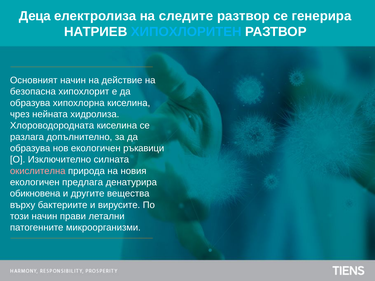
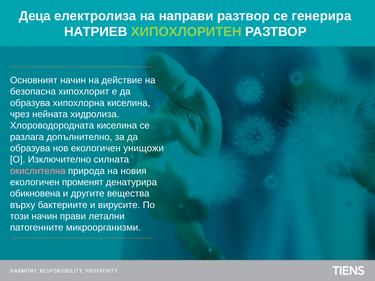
следите: следите -> направи (186, 16)
ХИПОХЛОРИТЕН colour: light blue -> light green (186, 32)
ръкавици: ръкавици -> унищожи (144, 148)
предлага: предлага -> променят (83, 182)
